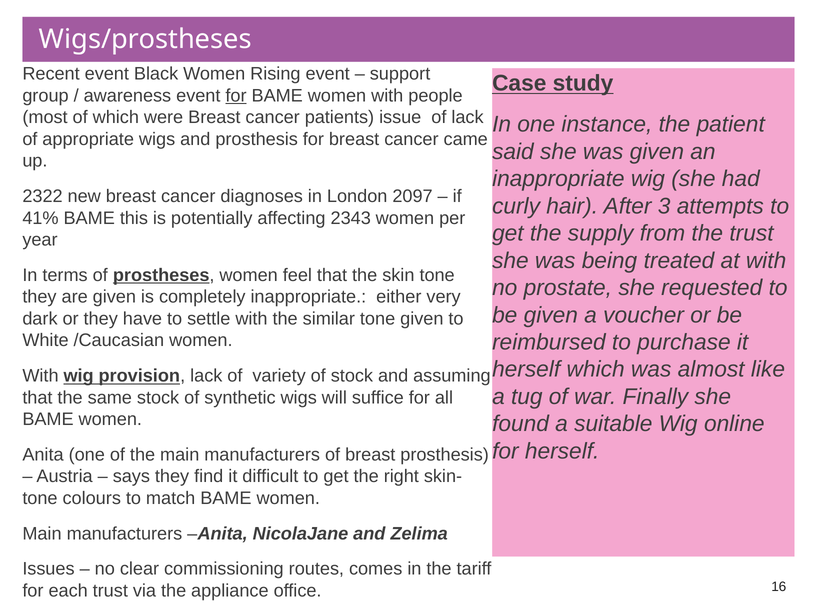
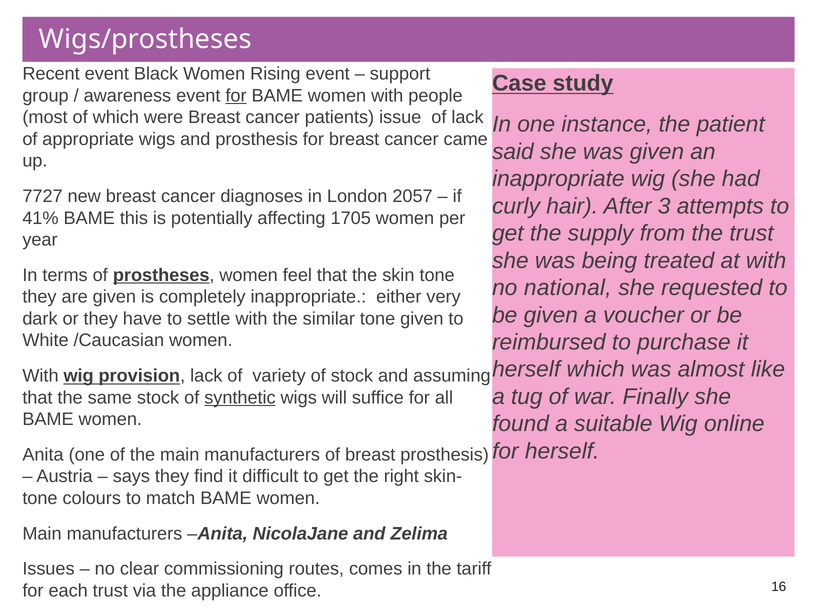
2322: 2322 -> 7727 (43, 197)
2097: 2097 -> 2057 (413, 197)
2343: 2343 -> 1705 (351, 218)
prostate: prostate -> national (568, 288)
synthetic underline: none -> present (240, 398)
